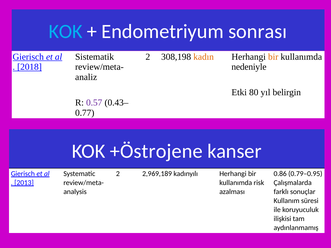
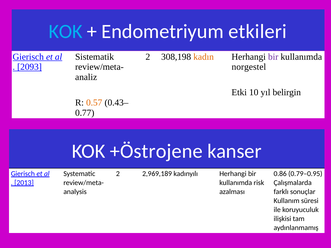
sonrası: sonrası -> etkileri (258, 32)
bir colour: orange -> purple (273, 57)
2018: 2018 -> 2093 (29, 67)
nedeniyle: nedeniyle -> norgestel (249, 67)
80: 80 -> 10 (254, 92)
0.57 colour: purple -> orange (94, 103)
